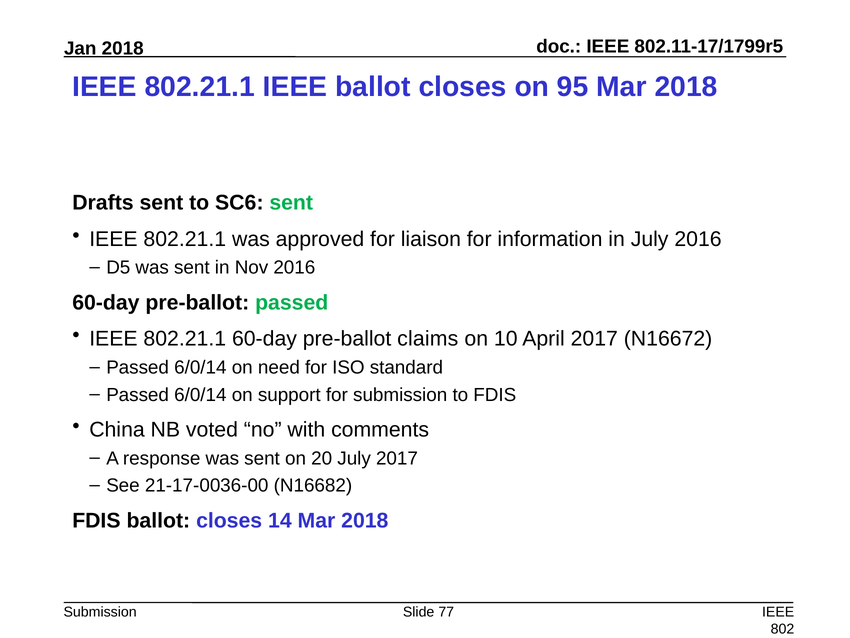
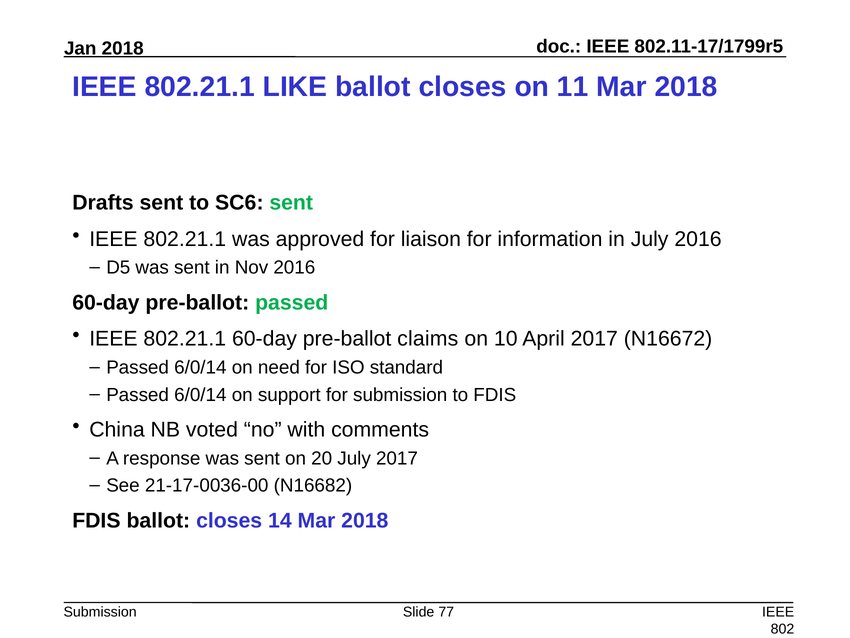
802.21.1 IEEE: IEEE -> LIKE (295, 87)
95: 95 -> 11 (573, 87)
